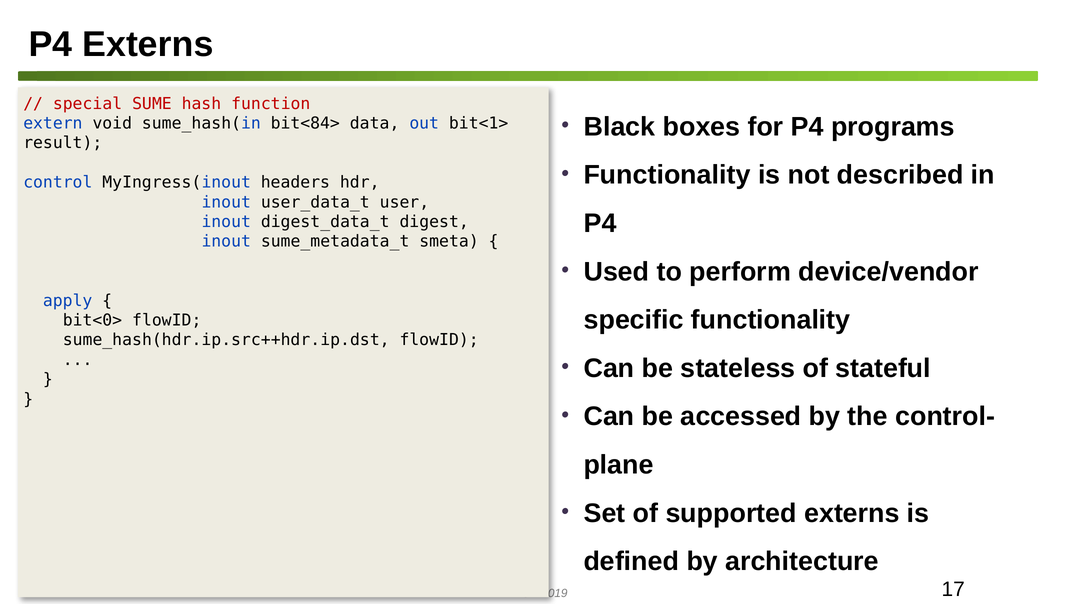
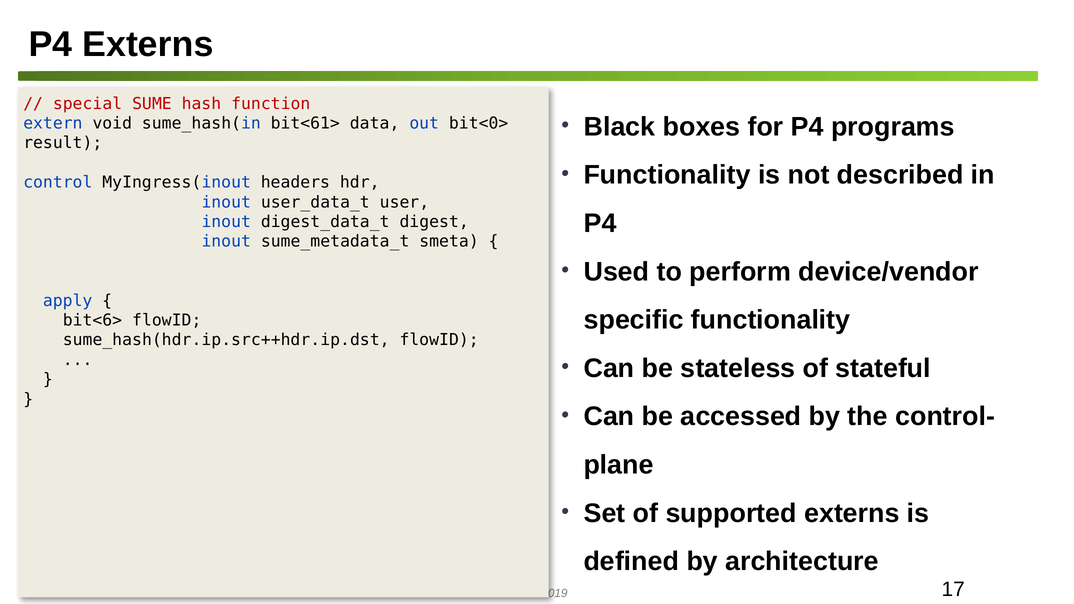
bit<84>: bit<84> -> bit<61> (305, 123)
bit<1>: bit<1> -> bit<0> (479, 123)
bit<0>: bit<0> -> bit<6> (92, 320)
